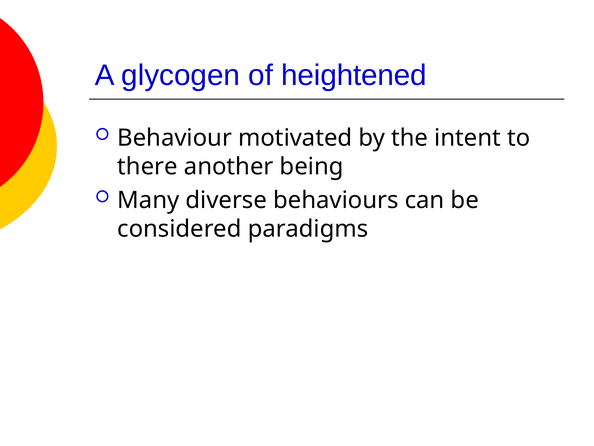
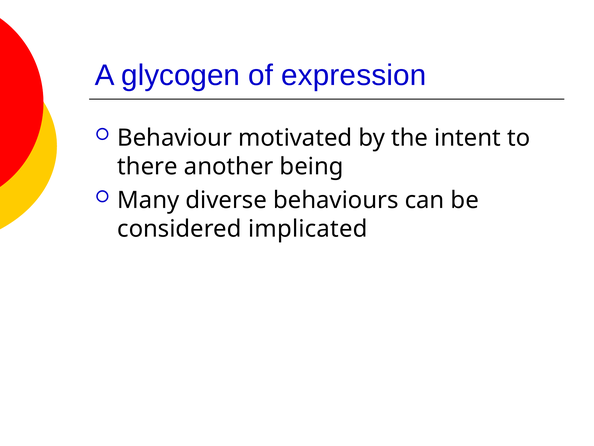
heightened: heightened -> expression (354, 75)
paradigms: paradigms -> implicated (308, 229)
